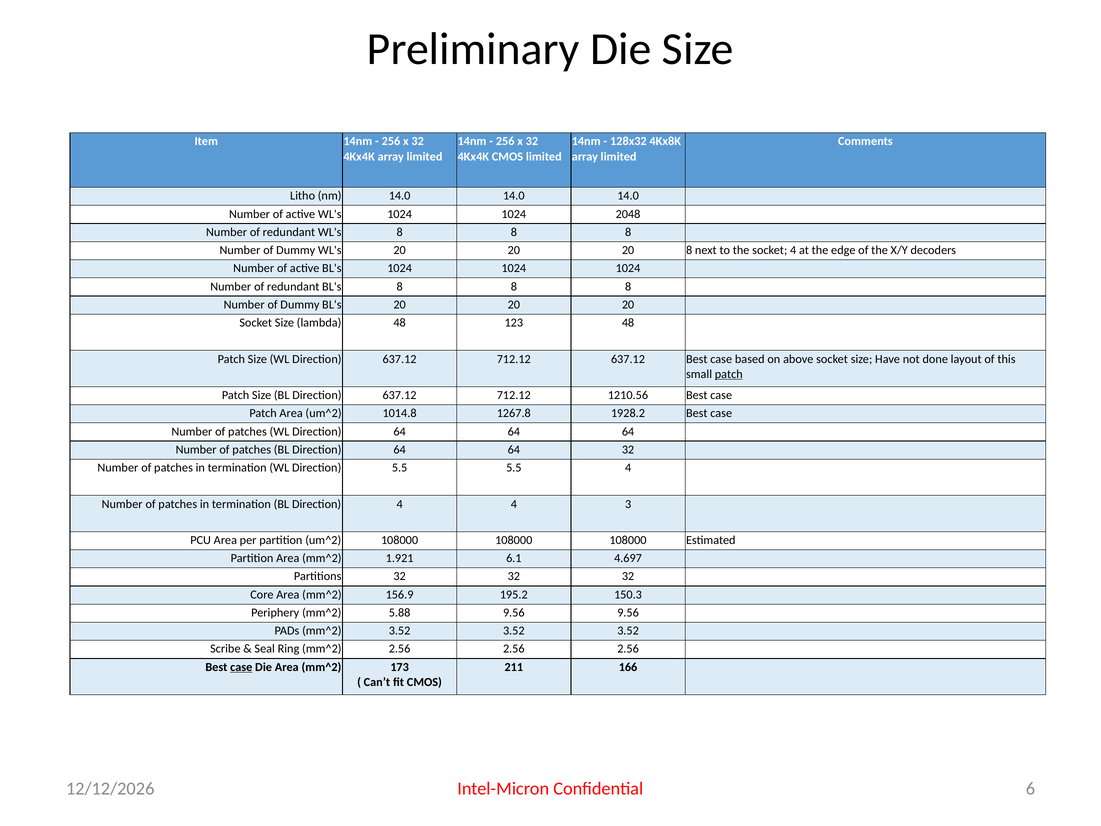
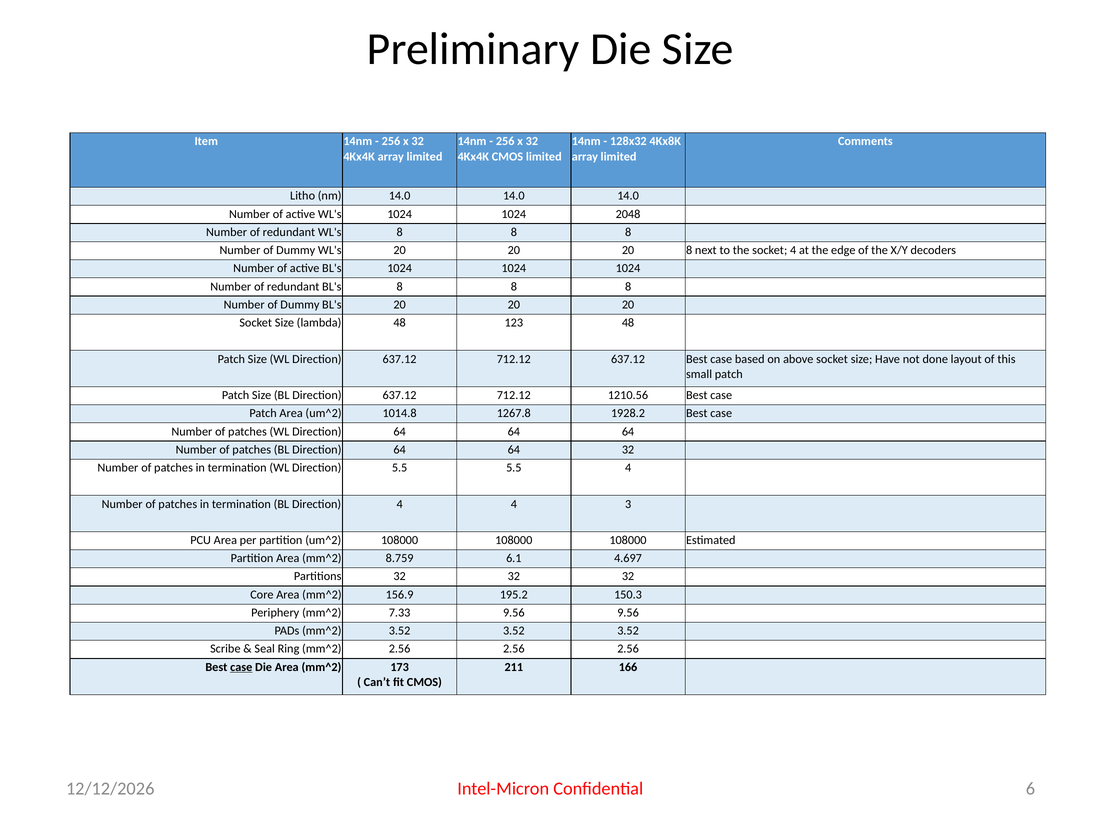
patch underline: present -> none (729, 374)
1.921: 1.921 -> 8.759 (400, 558)
5.88: 5.88 -> 7.33 (400, 613)
